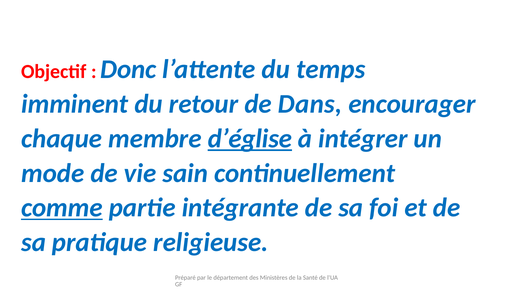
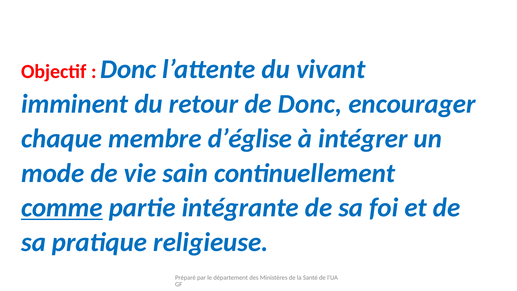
temps: temps -> vivant (331, 69)
de Dans: Dans -> Donc (310, 104)
d’église underline: present -> none (250, 138)
